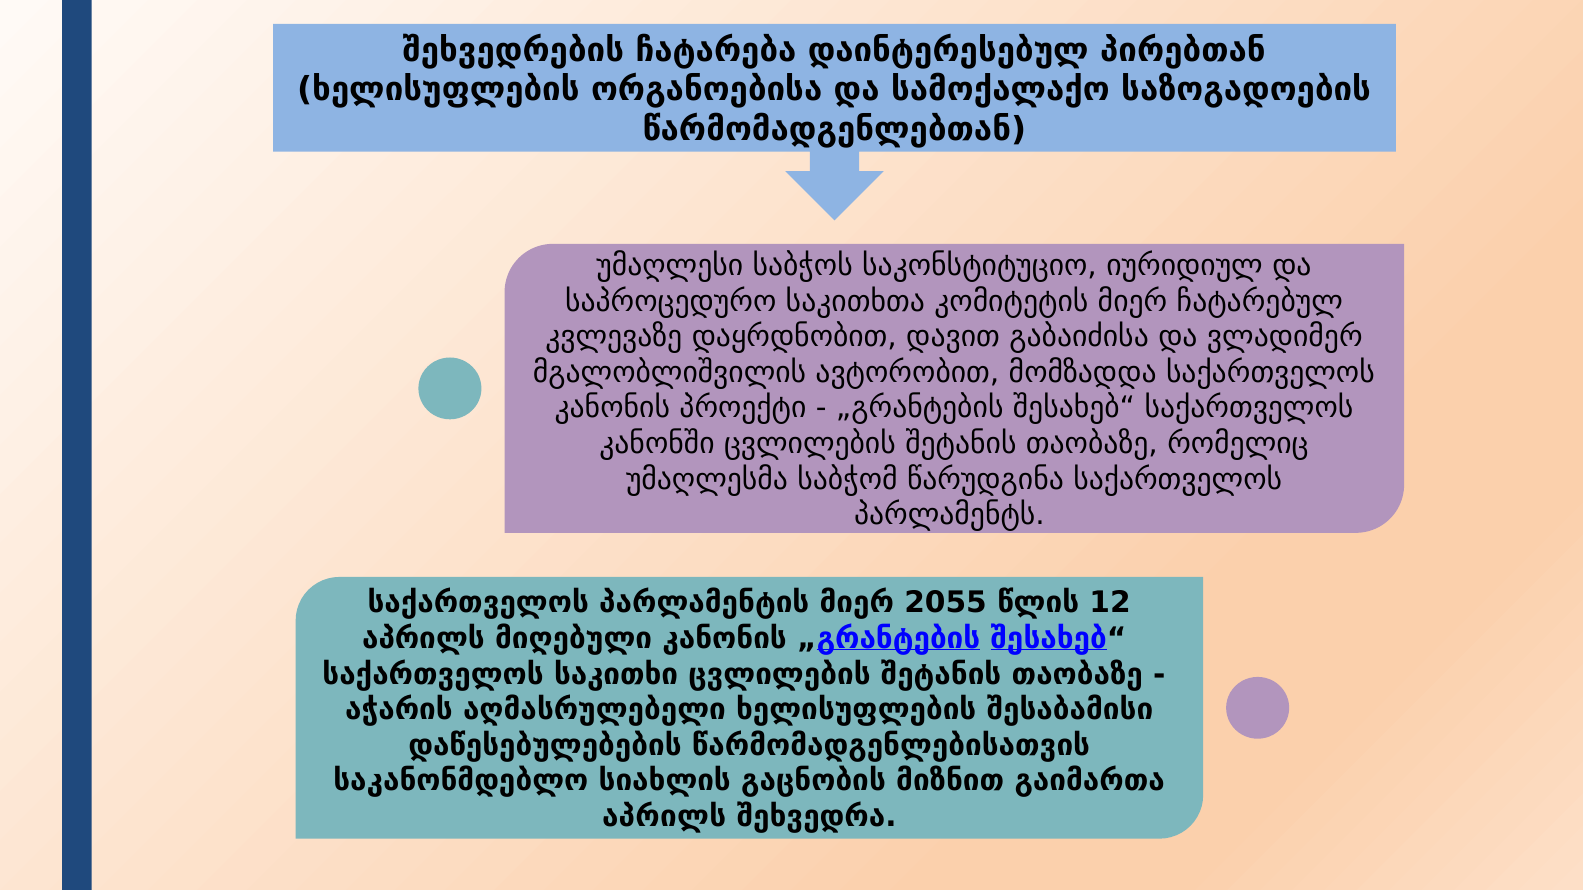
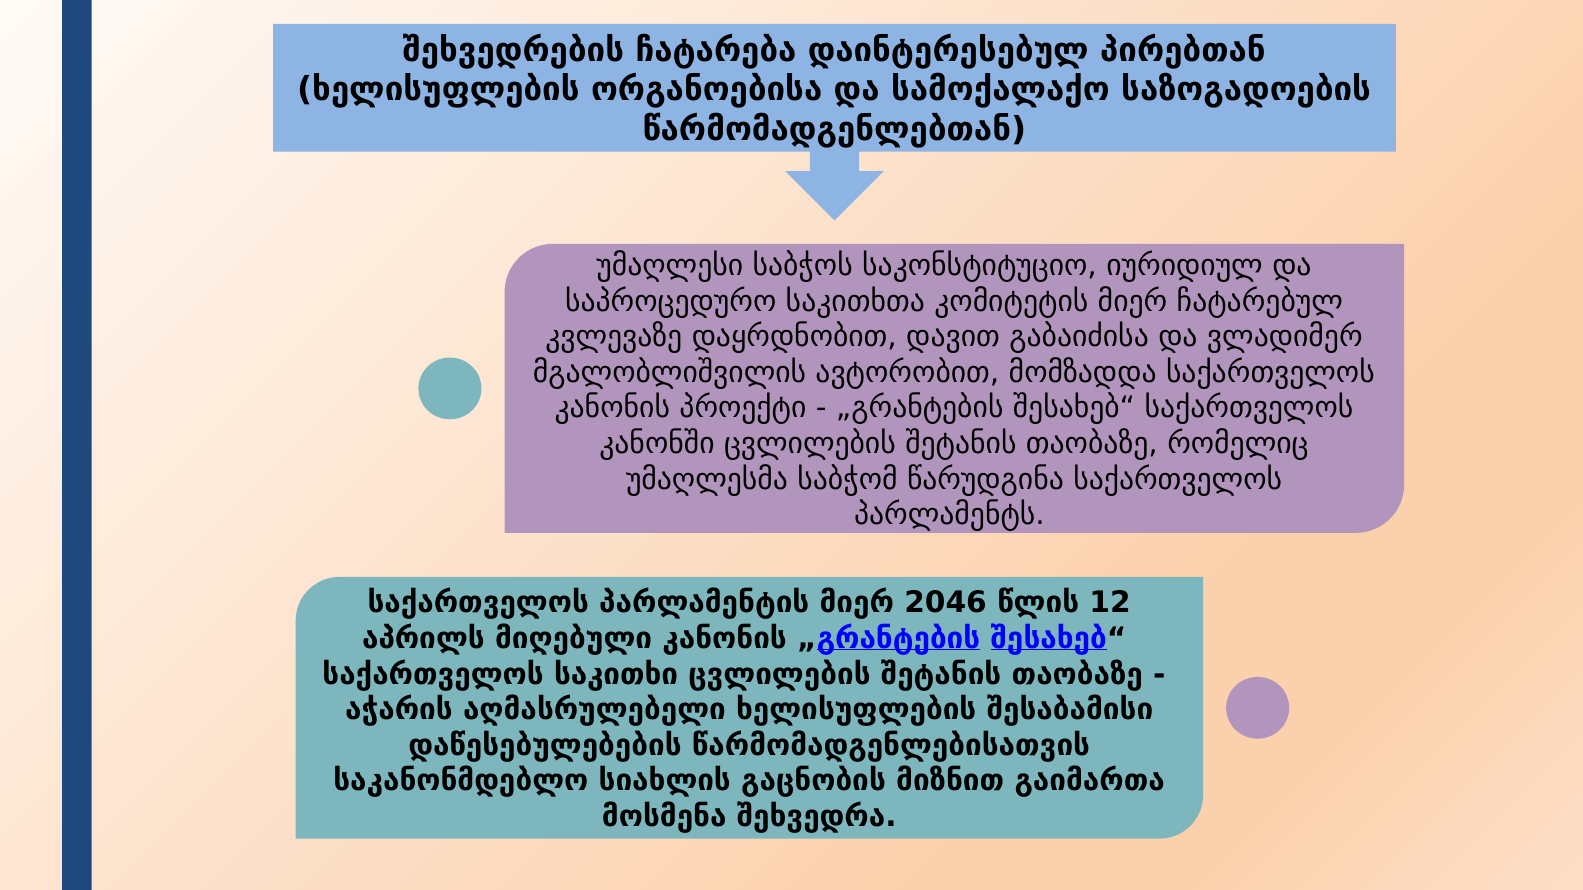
2055: 2055 -> 2046 (946, 603)
აპრილს: აპრილს -> მოსმენა (664, 817)
